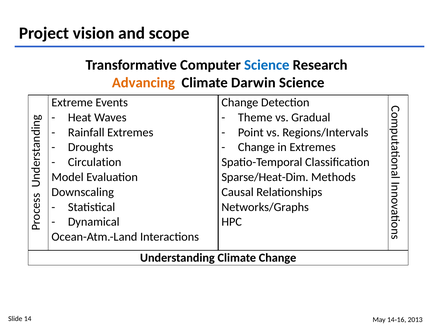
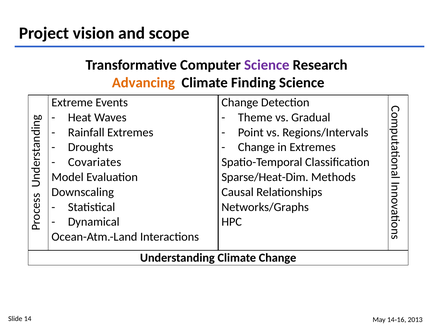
Science colour: blue -> purple (267, 65)
Darwin: Darwin -> Finding (253, 83)
Circulation: Circulation -> Covariates (95, 162)
